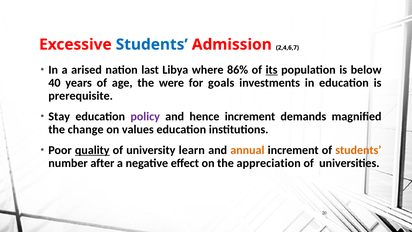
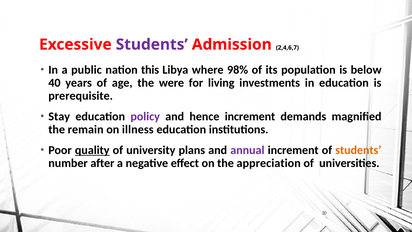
Students colour: blue -> purple (152, 44)
arised: arised -> public (87, 70)
last: last -> this (150, 70)
86%: 86% -> 98% (238, 70)
its underline: present -> none (272, 70)
goals: goals -> living (221, 83)
change: change -> remain (86, 129)
values: values -> illness (138, 129)
learn: learn -> plans (192, 150)
annual colour: orange -> purple (247, 150)
